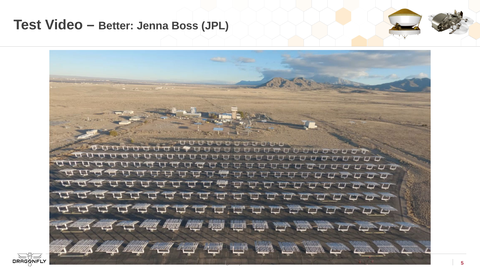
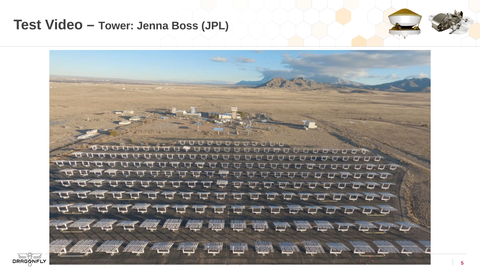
Better: Better -> Tower (116, 26)
